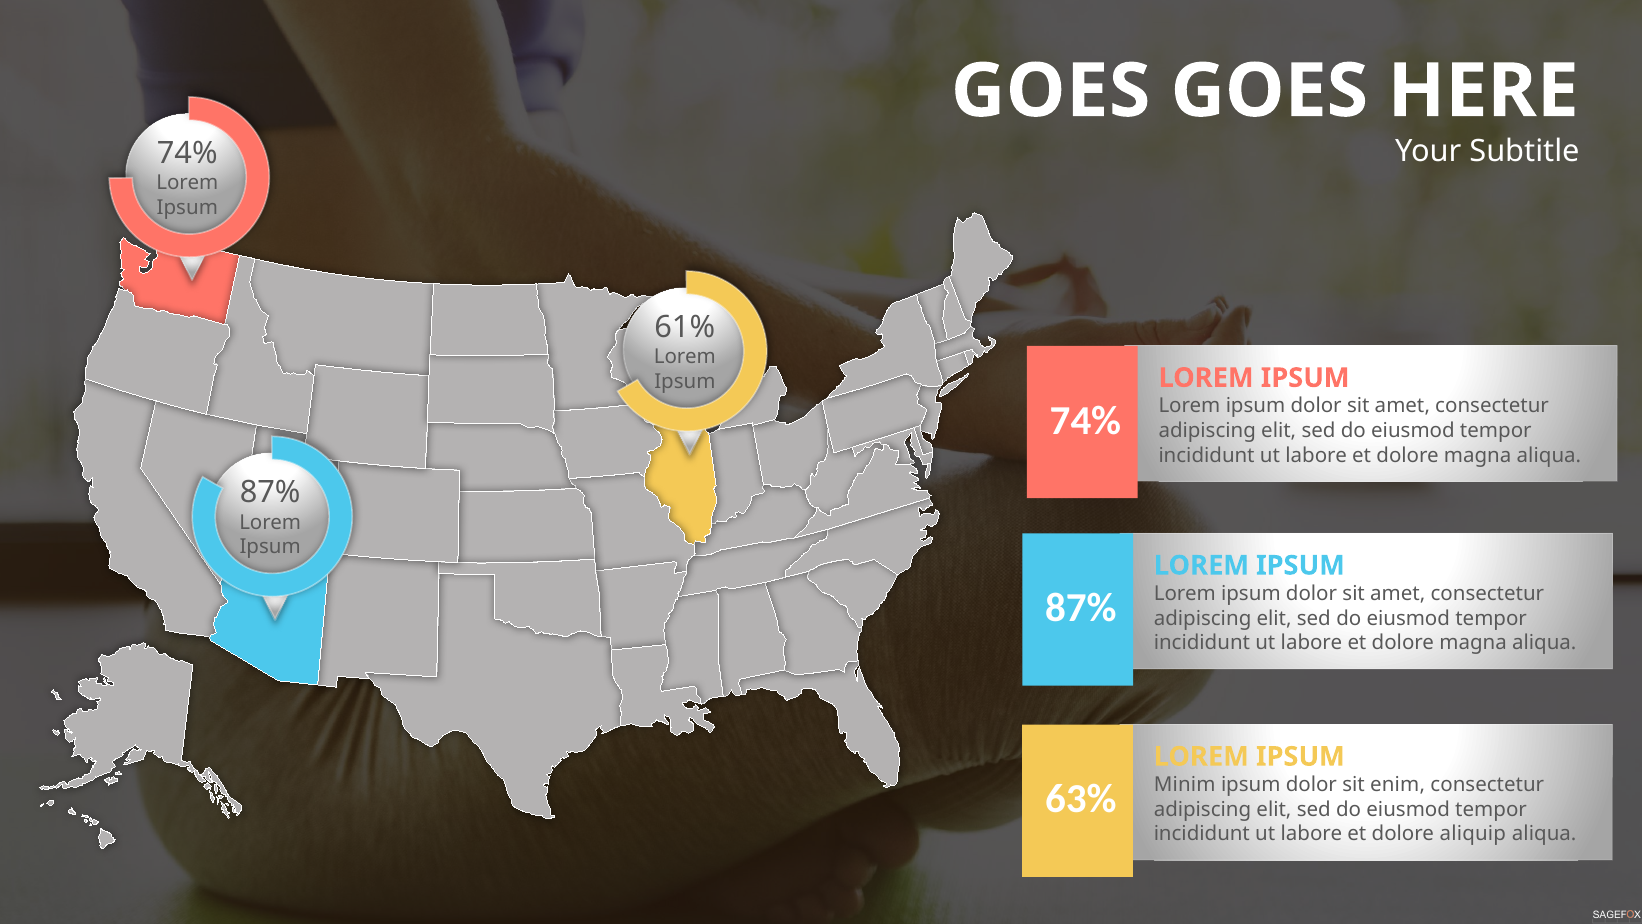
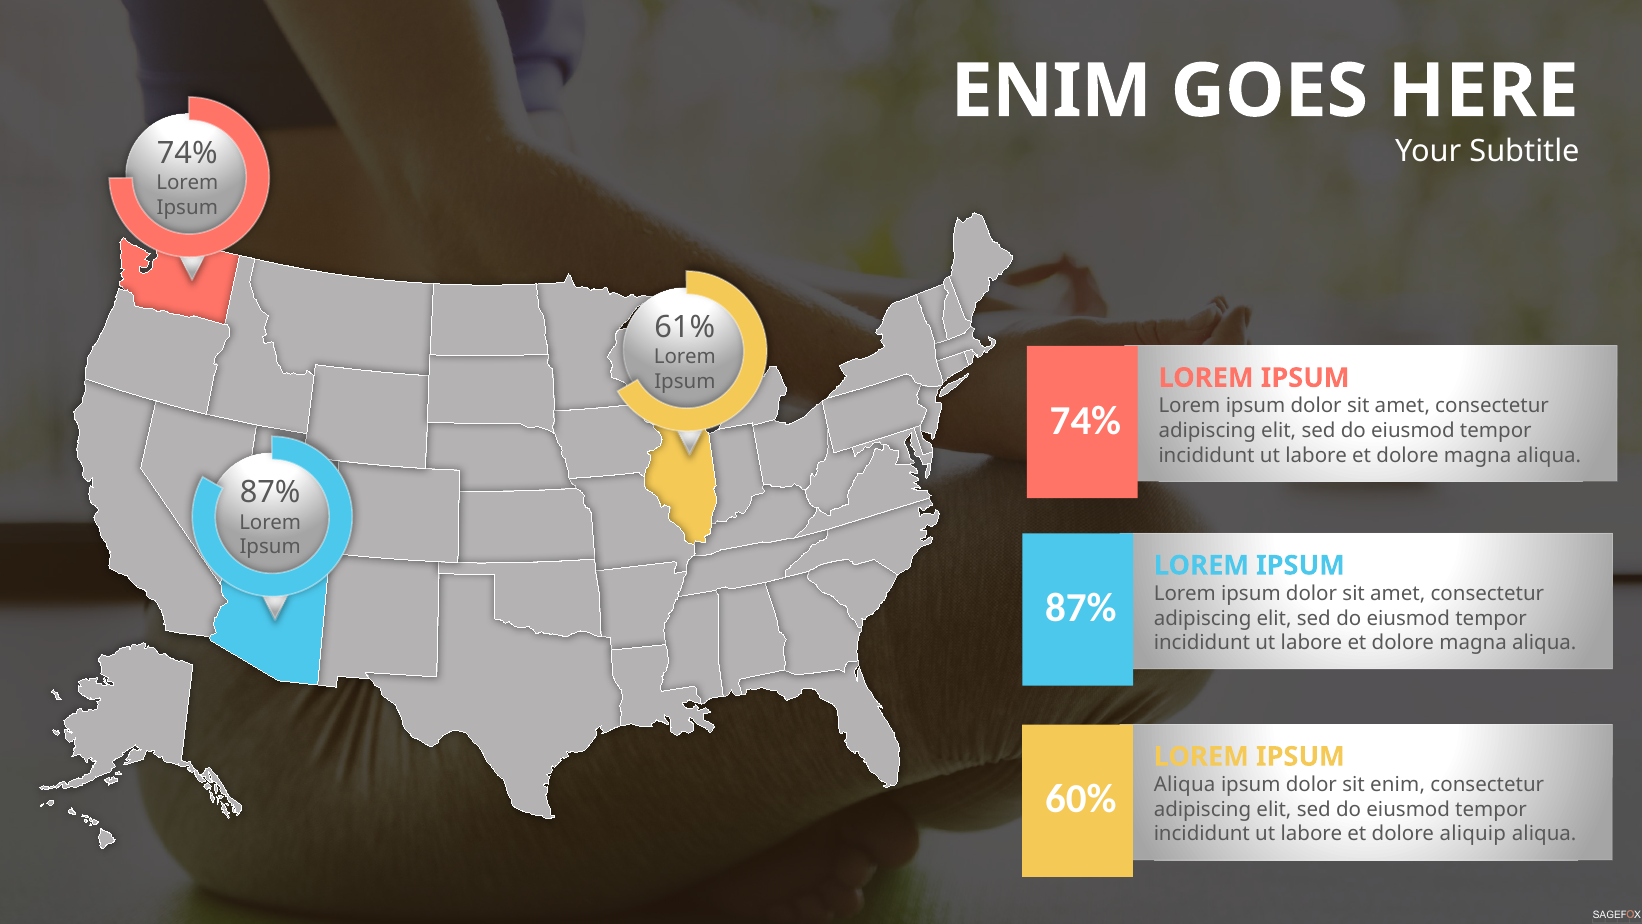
GOES: GOES -> ENIM (1051, 91)
Minim: Minim -> Aliqua (1185, 785)
63%: 63% -> 60% (1081, 799)
